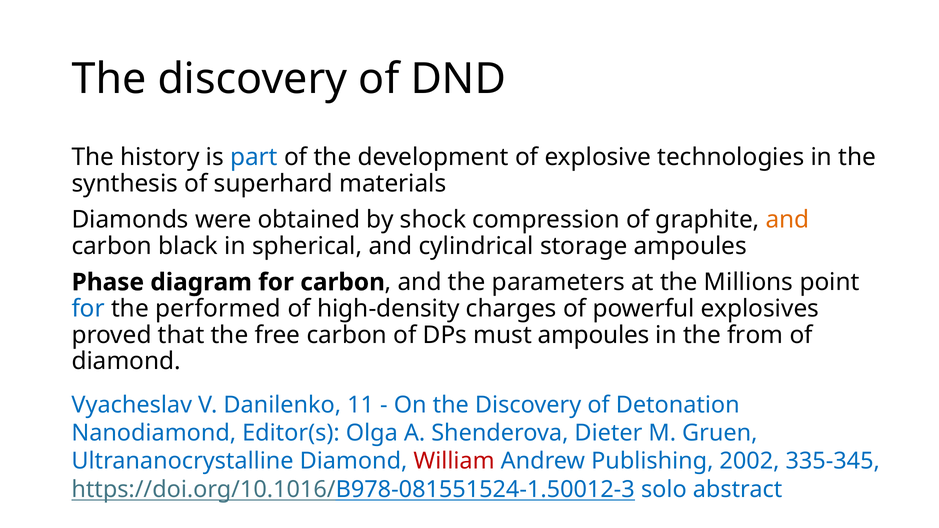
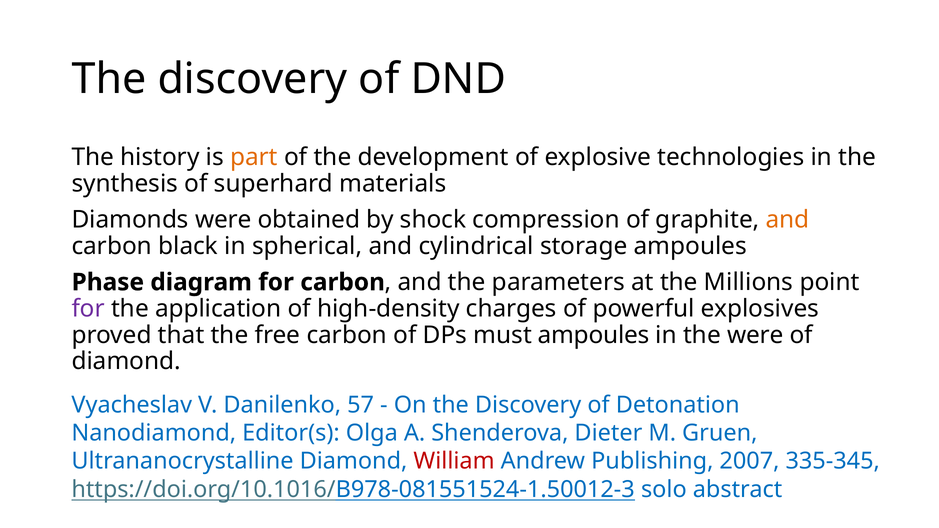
part colour: blue -> orange (254, 157)
for colour: blue -> purple (88, 309)
performed: performed -> application (218, 309)
the from: from -> were (755, 335)
11: 11 -> 57 (361, 405)
2002: 2002 -> 2007 (749, 461)
